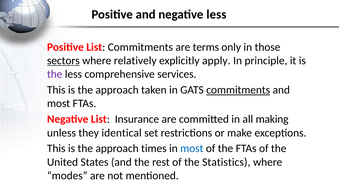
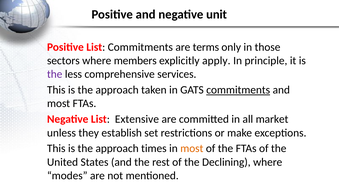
negative less: less -> unit (217, 14)
sectors underline: present -> none (63, 61)
relatively: relatively -> members (135, 61)
Insurance: Insurance -> Extensive (137, 119)
making: making -> market (272, 119)
identical: identical -> establish (122, 133)
most colour: blue -> orange (192, 148)
Statistics: Statistics -> Declining (226, 162)
